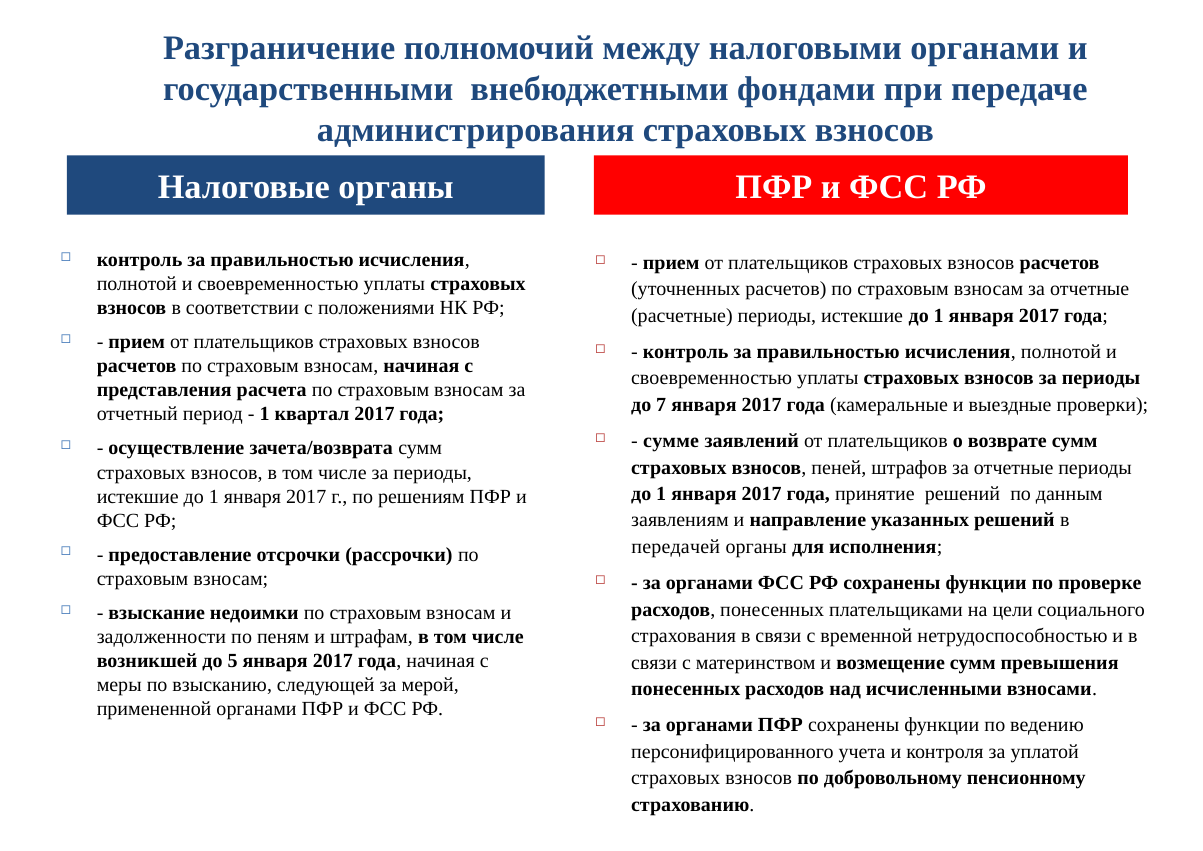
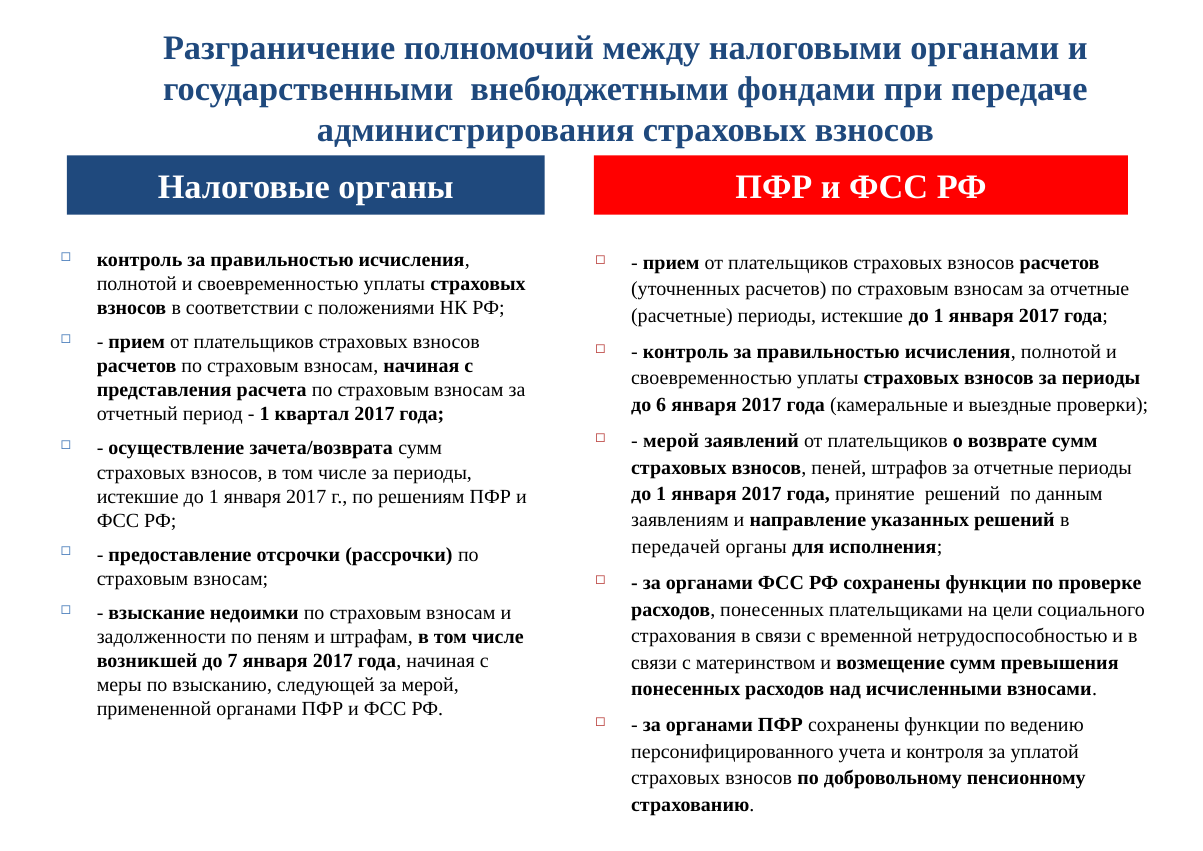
7: 7 -> 6 (661, 405)
сумме: сумме -> мерой (671, 441)
5: 5 -> 7 (233, 660)
